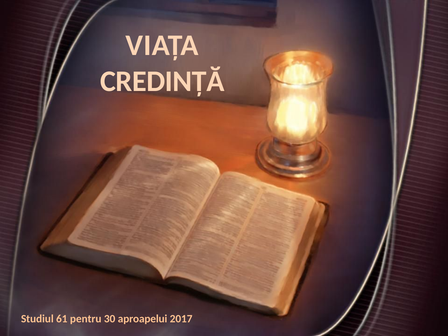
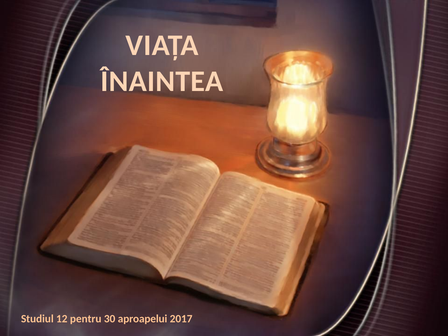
CREDINȚĂ: CREDINȚĂ -> ÎNAINTEA (162, 81)
61: 61 -> 12 (62, 319)
